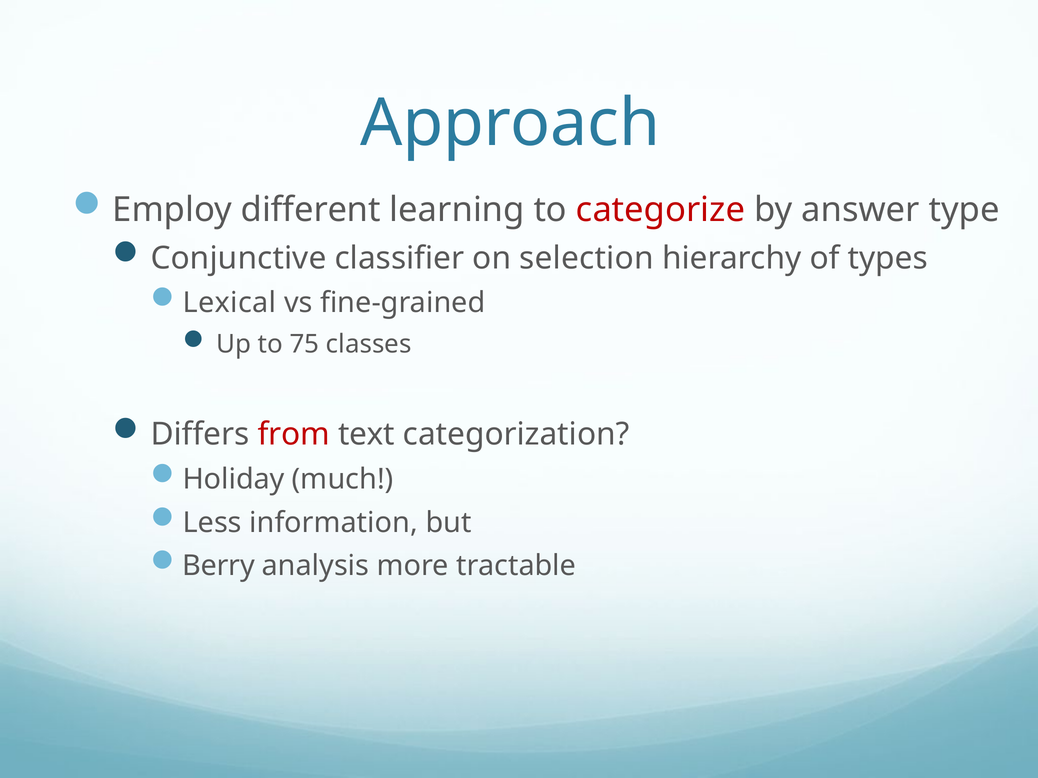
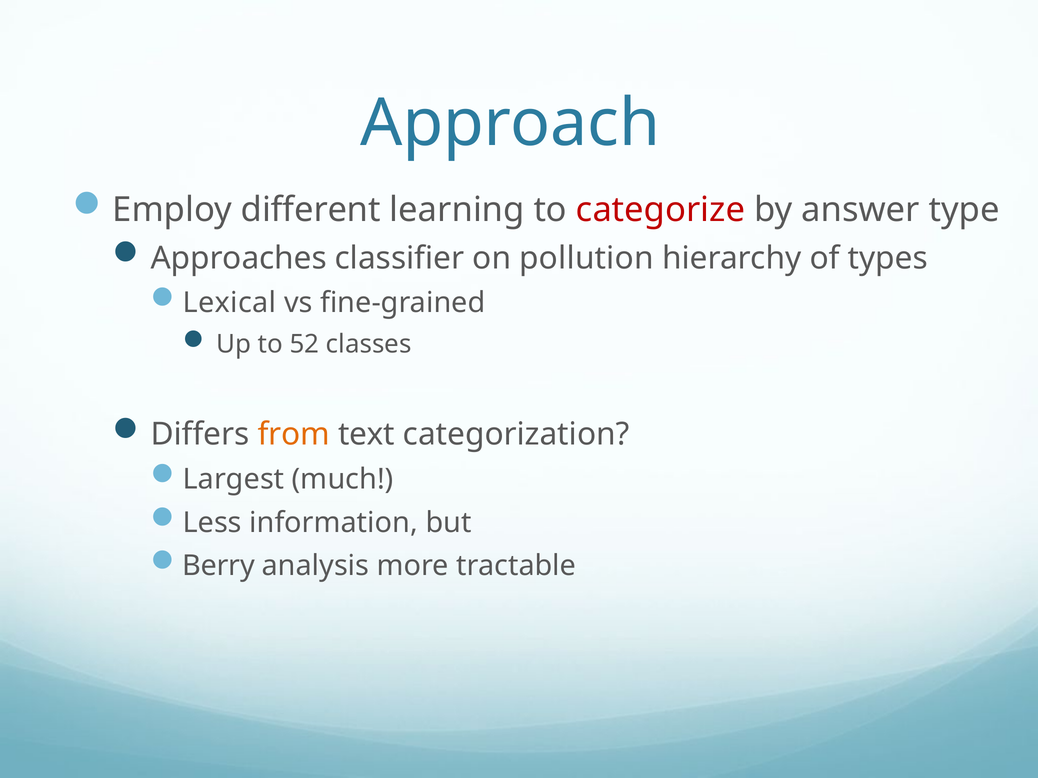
Conjunctive: Conjunctive -> Approaches (239, 258)
selection: selection -> pollution (587, 258)
75: 75 -> 52 (304, 344)
from colour: red -> orange (294, 435)
Holiday: Holiday -> Largest (234, 480)
